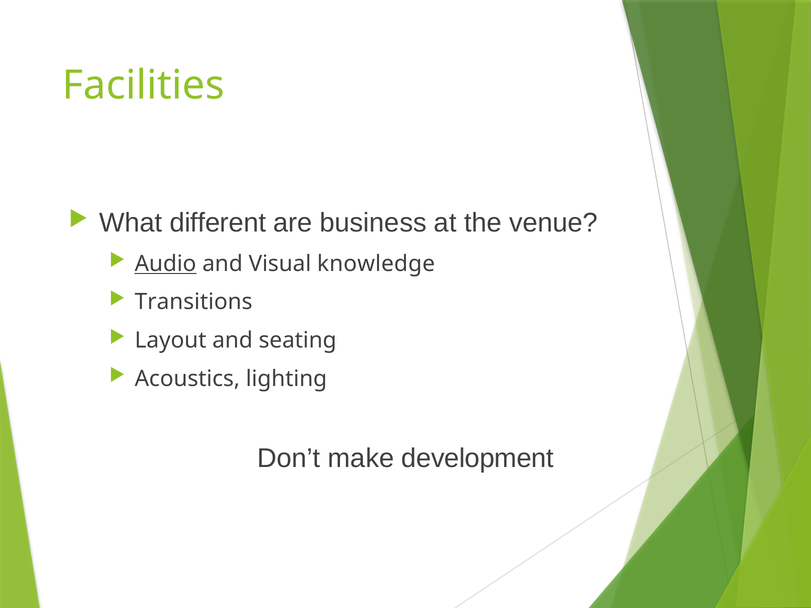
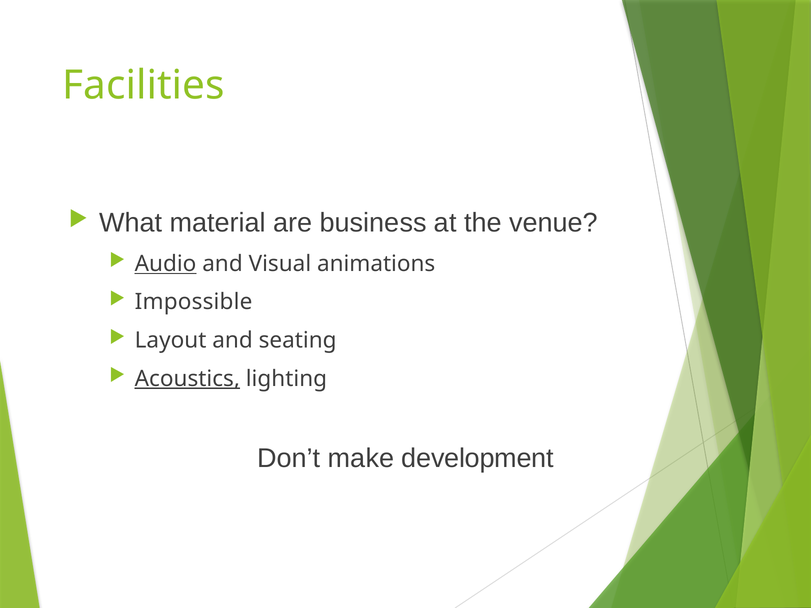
different: different -> material (218, 223)
knowledge: knowledge -> animations (376, 264)
Transitions: Transitions -> Impossible (194, 302)
Acoustics underline: none -> present (187, 379)
